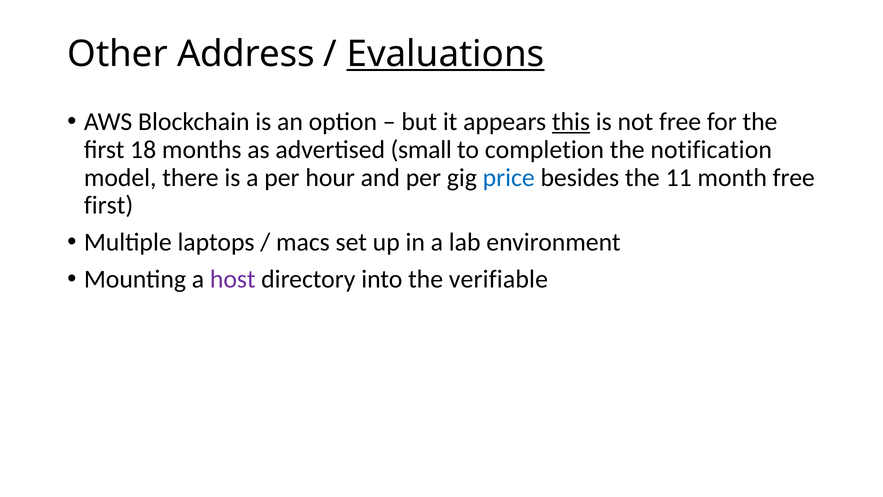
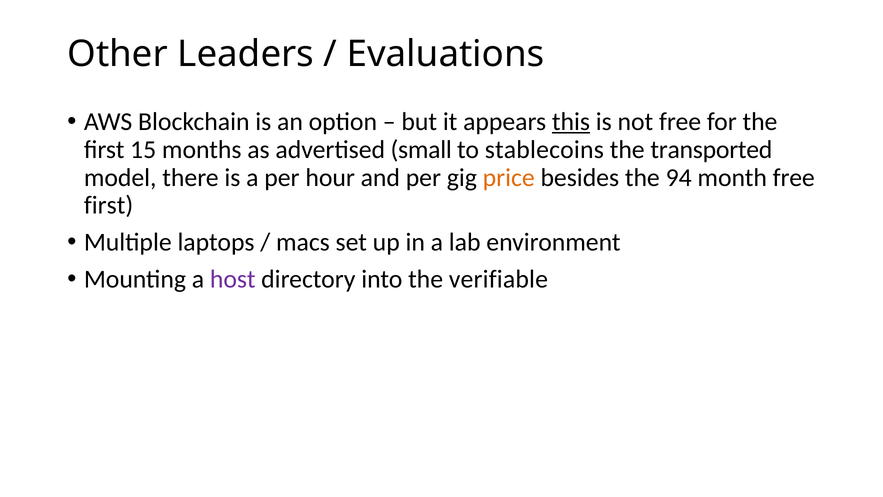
Address: Address -> Leaders (246, 54)
Evaluations underline: present -> none (446, 54)
18: 18 -> 15 (143, 150)
completion: completion -> stablecoins (544, 150)
notification: notification -> transported (711, 150)
price colour: blue -> orange (509, 177)
11: 11 -> 94 (679, 177)
